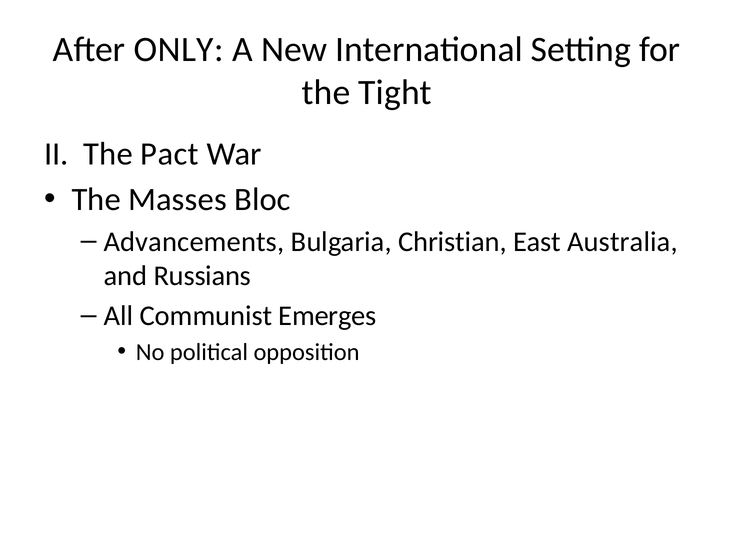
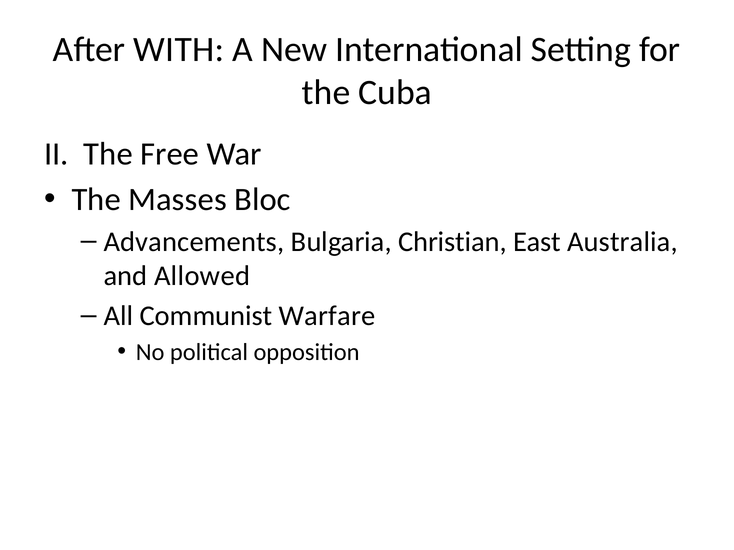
ONLY: ONLY -> WITH (179, 50)
Tight: Tight -> Cuba (395, 92)
Pact: Pact -> Free (170, 154)
Russians: Russians -> Allowed (202, 276)
Emerges: Emerges -> Warfare (327, 316)
